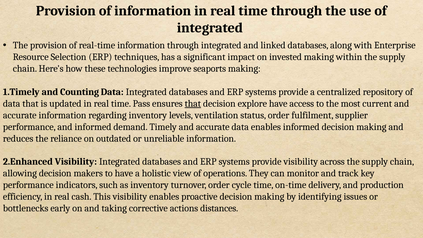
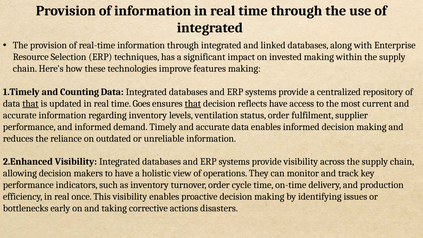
seaports: seaports -> features (210, 69)
that underline: none -> present (30, 104)
Pass: Pass -> Goes (141, 104)
explore: explore -> reflects (252, 104)
cash: cash -> once (82, 197)
distances: distances -> disasters (219, 208)
